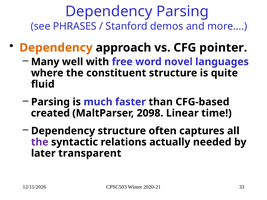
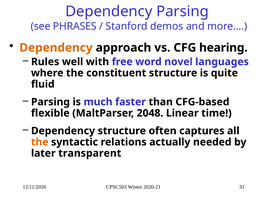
pointer: pointer -> hearing (223, 48)
Many: Many -> Rules (45, 62)
created: created -> flexible (50, 113)
2098: 2098 -> 2048 (150, 113)
the colour: purple -> orange (40, 142)
